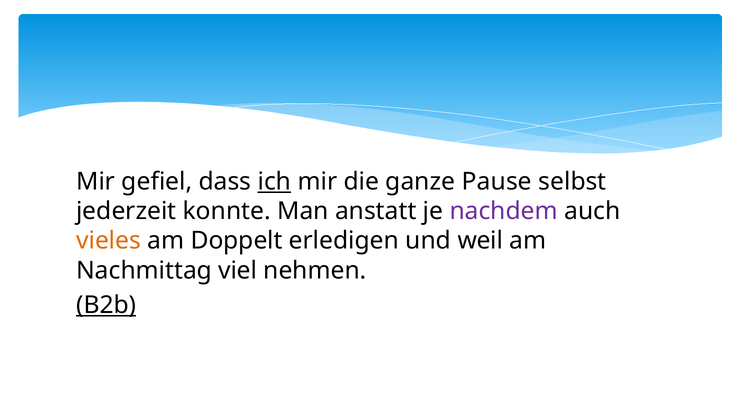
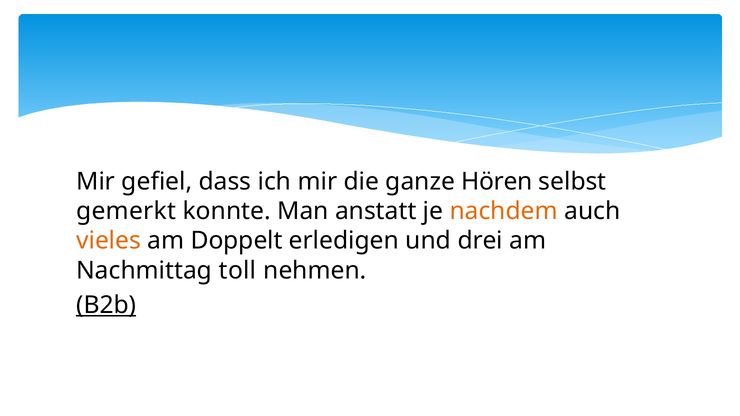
ich underline: present -> none (274, 182)
Pause: Pause -> Hören (497, 182)
jederzeit: jederzeit -> gemerkt (126, 211)
nachdem colour: purple -> orange (504, 211)
weil: weil -> drei (480, 241)
viel: viel -> toll (238, 271)
